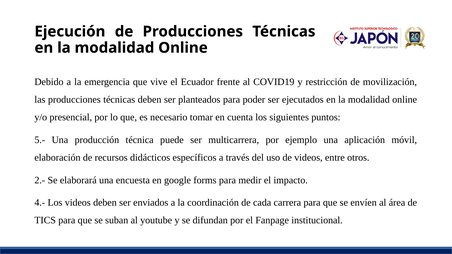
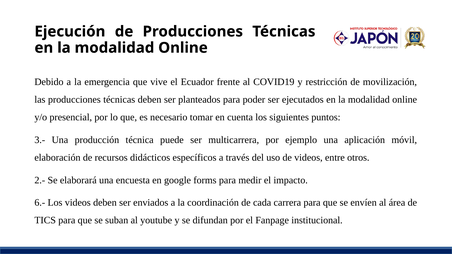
5.-: 5.- -> 3.- (40, 140)
4.-: 4.- -> 6.- (40, 203)
